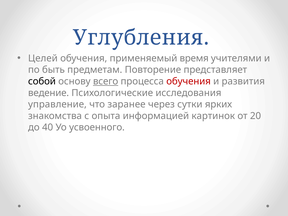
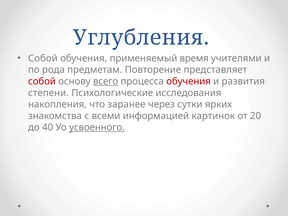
Целей: Целей -> Собой (43, 58)
быть: быть -> рода (53, 70)
собой colour: black -> red (42, 81)
ведение: ведение -> степени (48, 93)
управление: управление -> накопления (57, 104)
опыта: опыта -> всеми (106, 116)
усвоенного underline: none -> present (97, 127)
